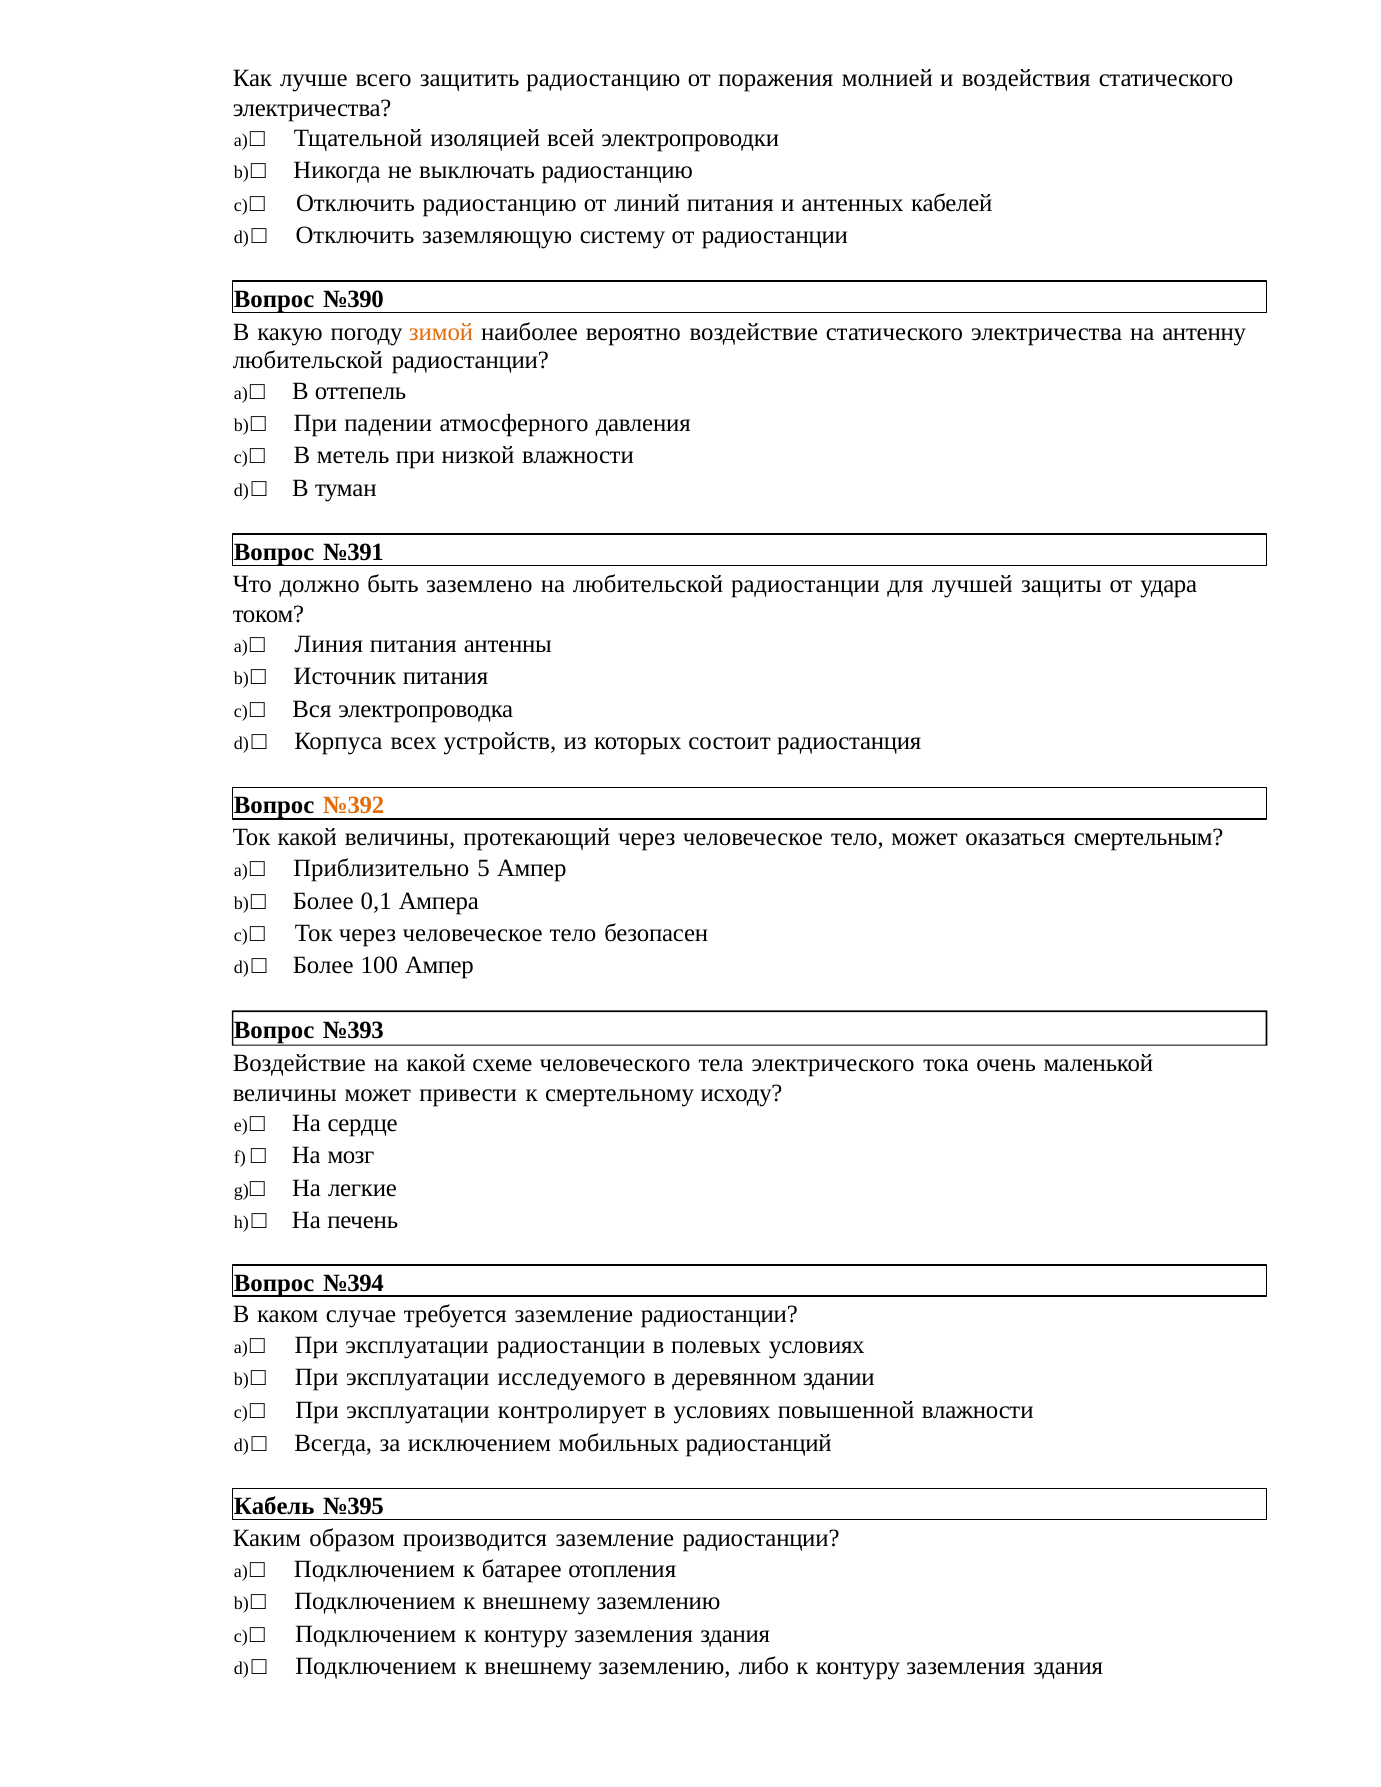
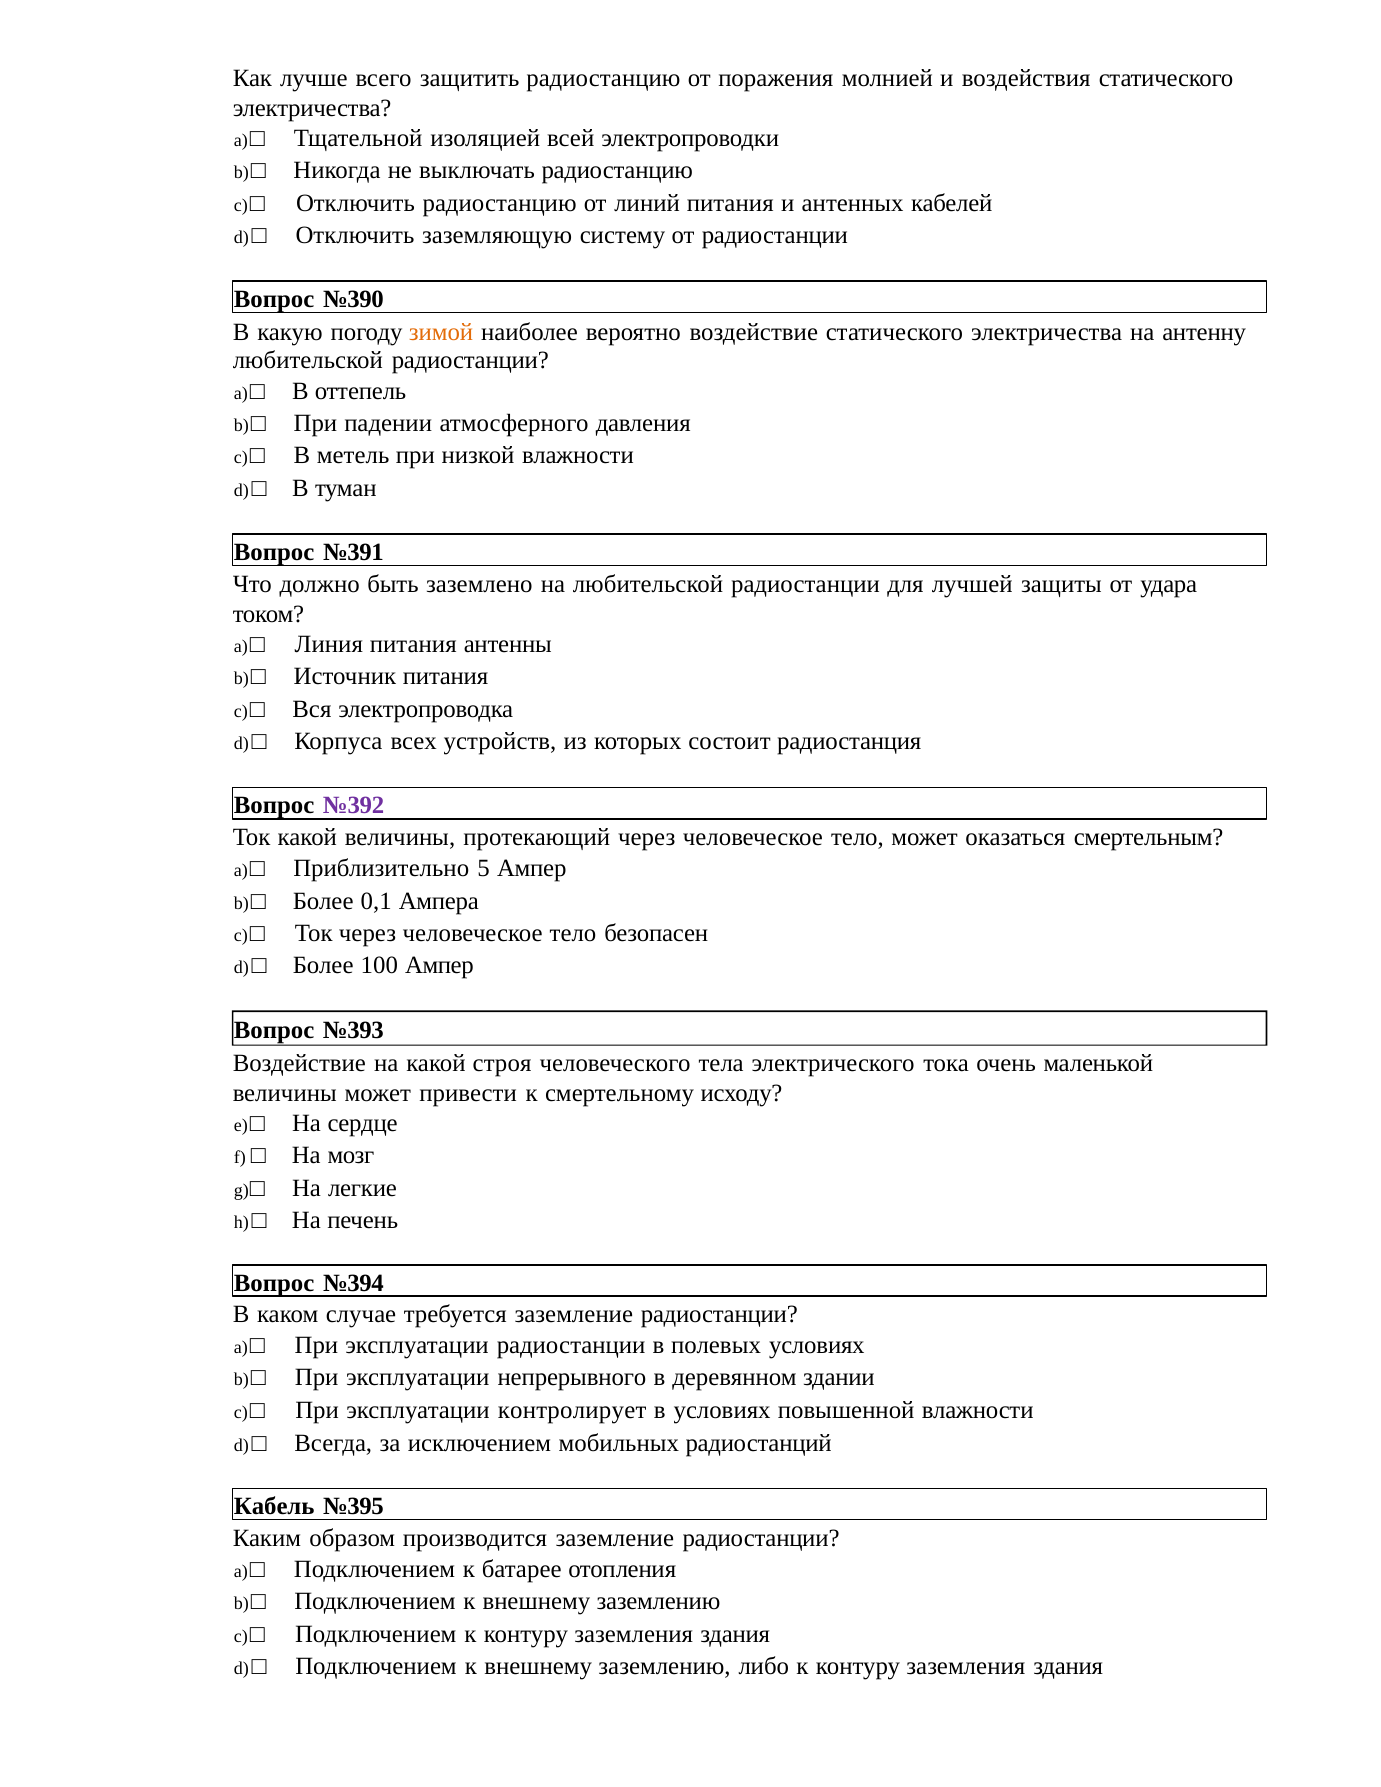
№392 colour: orange -> purple (354, 806)
схеме: схеме -> строя (502, 1064)
исследуемого: исследуемого -> непрерывного (572, 1378)
